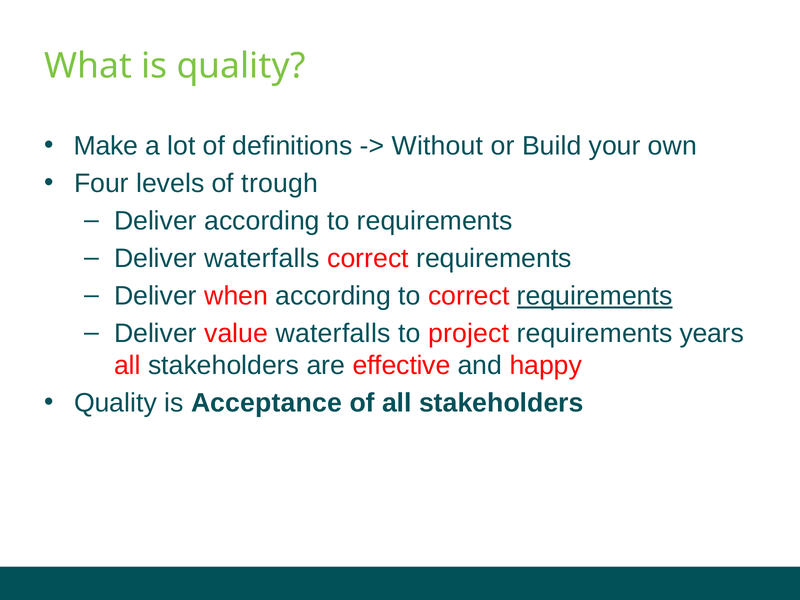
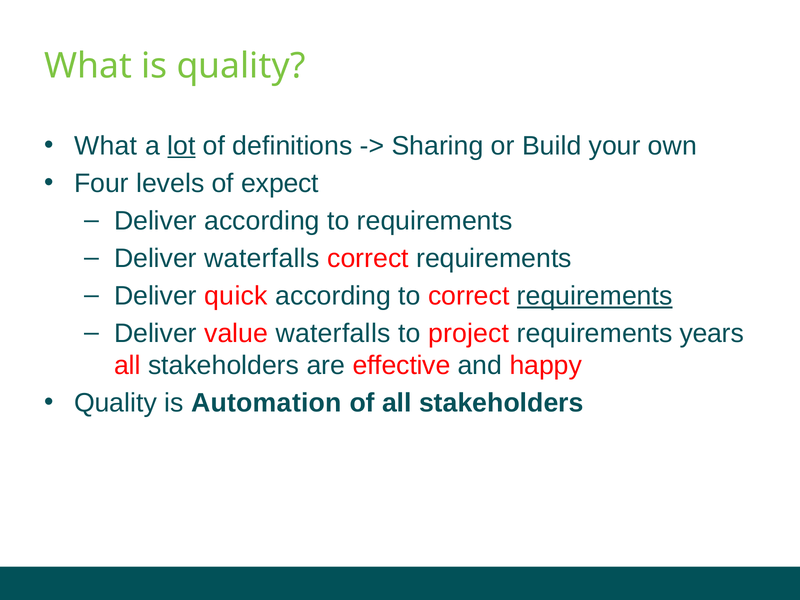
Make: Make -> What (106, 146)
lot underline: none -> present (181, 146)
Without: Without -> Sharing (438, 146)
trough: trough -> expect (280, 183)
when: when -> quick (236, 296)
Acceptance: Acceptance -> Automation (266, 403)
